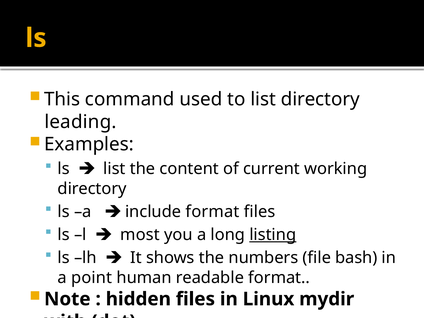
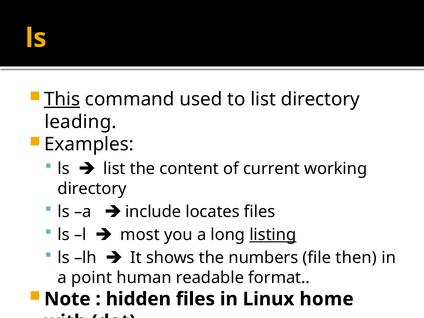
This underline: none -> present (62, 99)
include format: format -> locates (213, 212)
bash: bash -> then (356, 258)
mydir: mydir -> home (327, 299)
